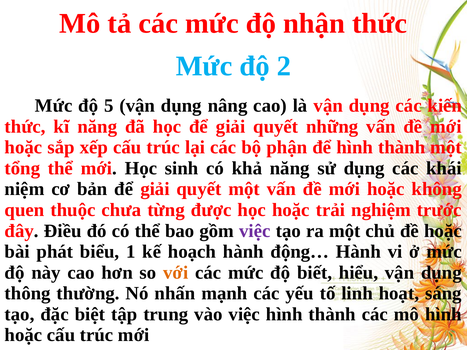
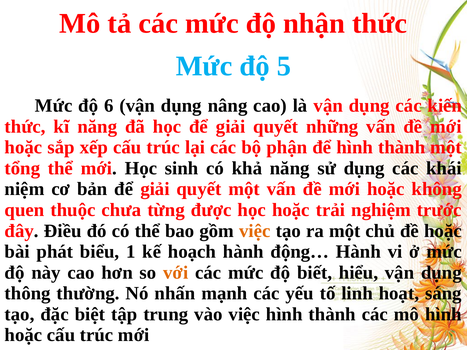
2: 2 -> 5 (284, 66)
5: 5 -> 6 (109, 106)
việc colour: purple -> orange (255, 231)
